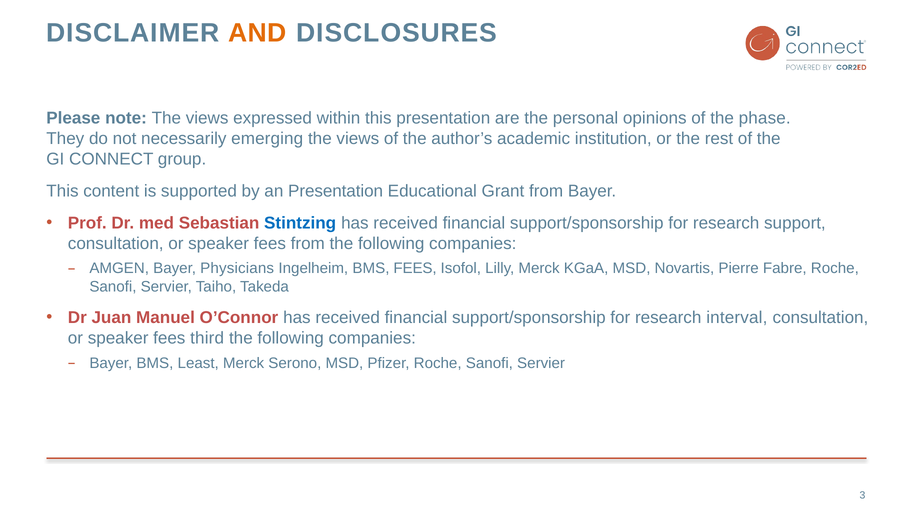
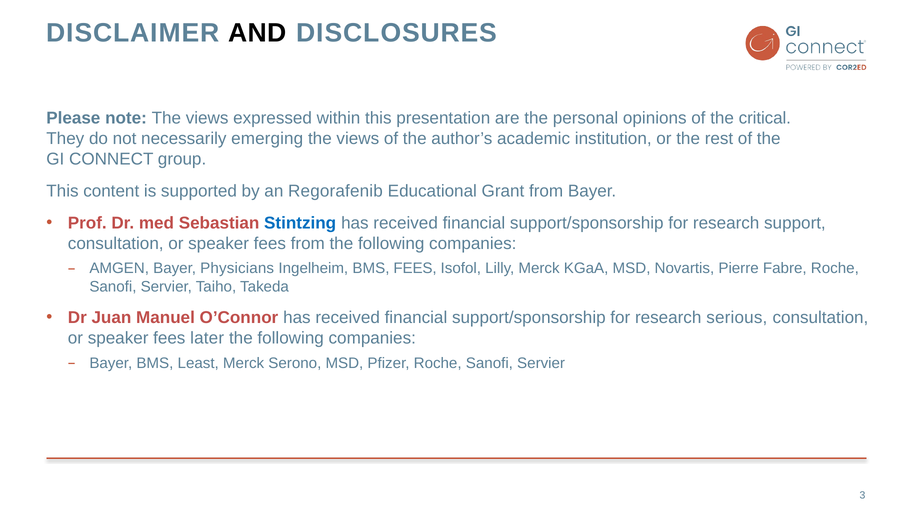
AND colour: orange -> black (257, 33)
phase: phase -> critical (765, 118)
an Presentation: Presentation -> Regorafenib (335, 191)
interval: interval -> serious (737, 317)
third: third -> later (207, 338)
